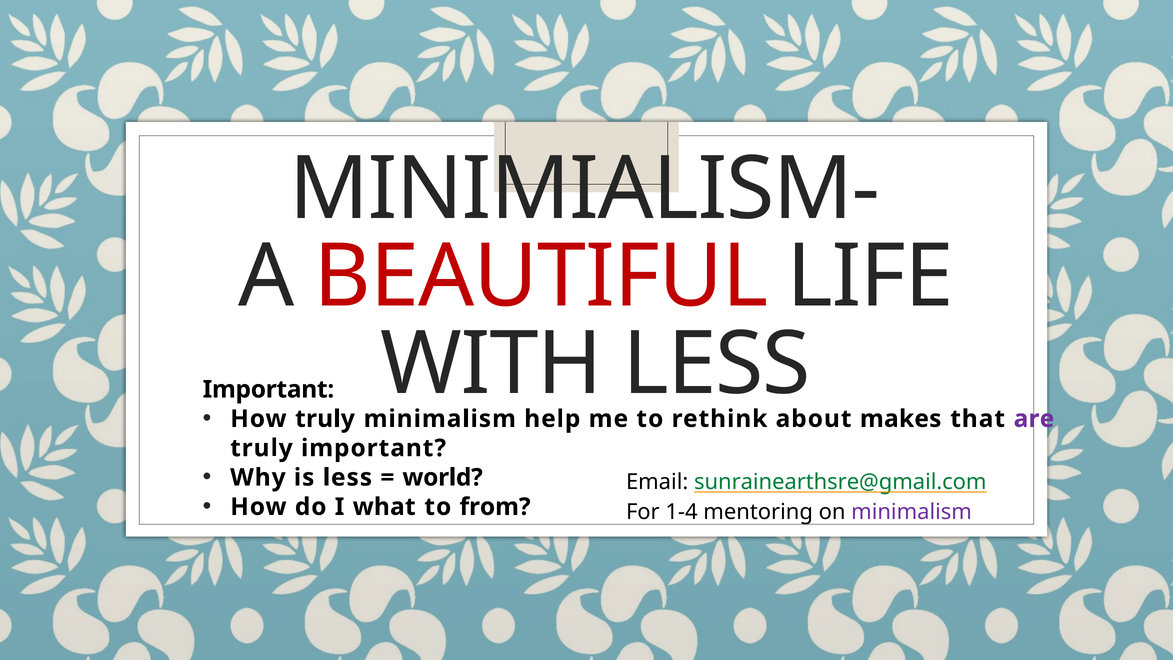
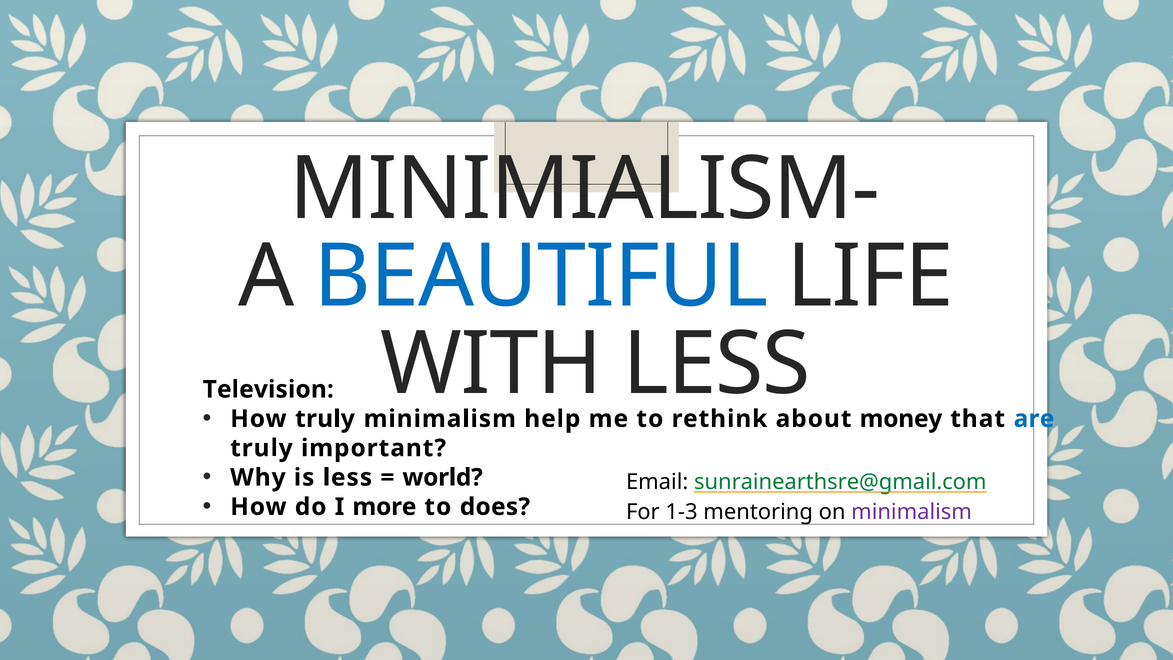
BEAUTIFUL colour: red -> blue (541, 277)
Important: Important -> Television (268, 389)
makes: makes -> money (901, 419)
are colour: purple -> blue (1034, 419)
what: what -> more (384, 507)
from: from -> does (495, 507)
1-4: 1-4 -> 1-3 (682, 512)
